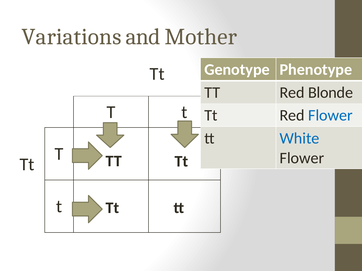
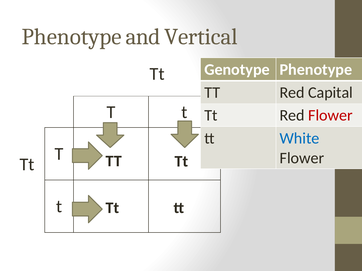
Variations: Variations -> Phenotype (72, 37)
Mother: Mother -> Vertical (201, 37)
Blonde: Blonde -> Capital (330, 93)
Flower colour: blue -> red (330, 116)
